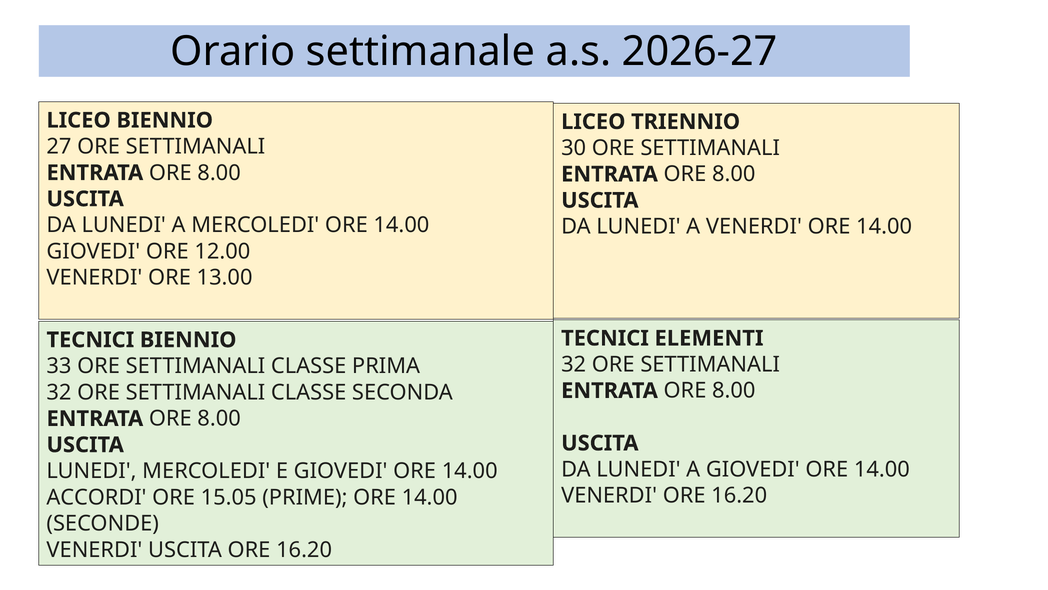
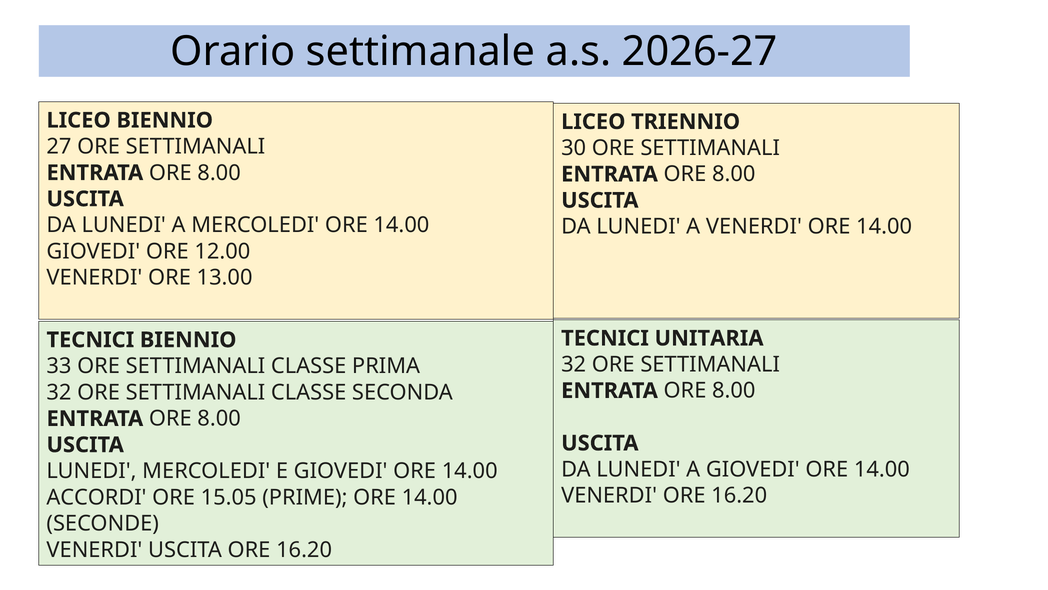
ELEMENTI: ELEMENTI -> UNITARIA (709, 338)
